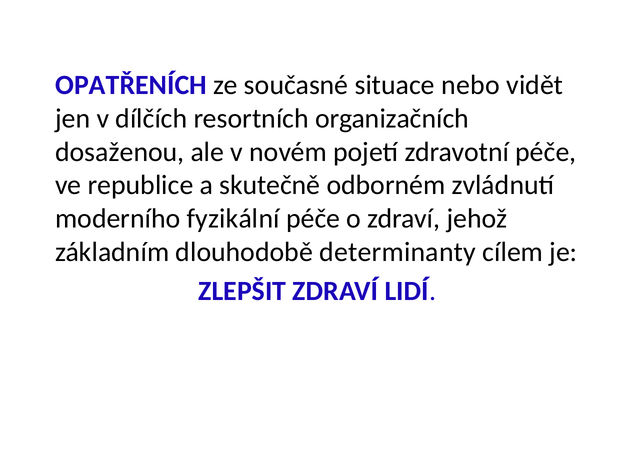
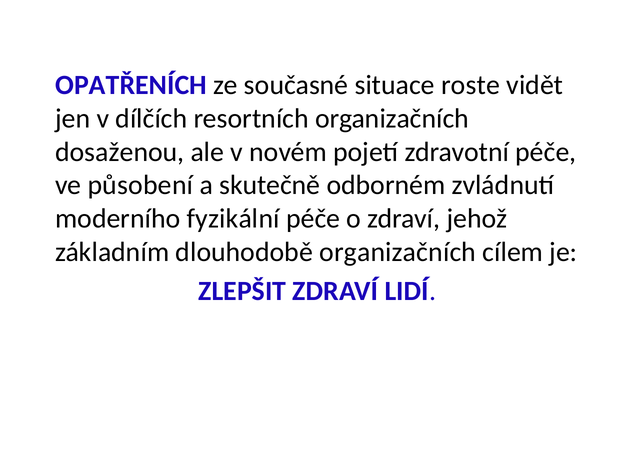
nebo: nebo -> roste (471, 85)
republice: republice -> působení (140, 185)
dlouhodobě determinanty: determinanty -> organizačních (398, 252)
